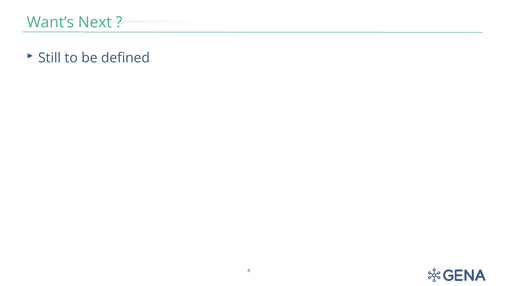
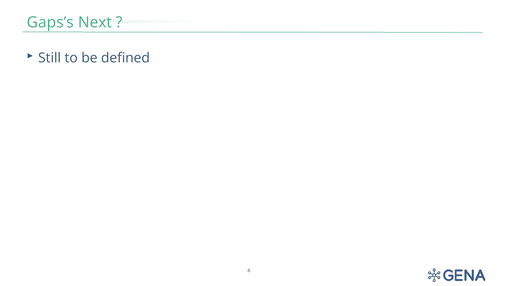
Want’s: Want’s -> Gaps’s (50, 22)
